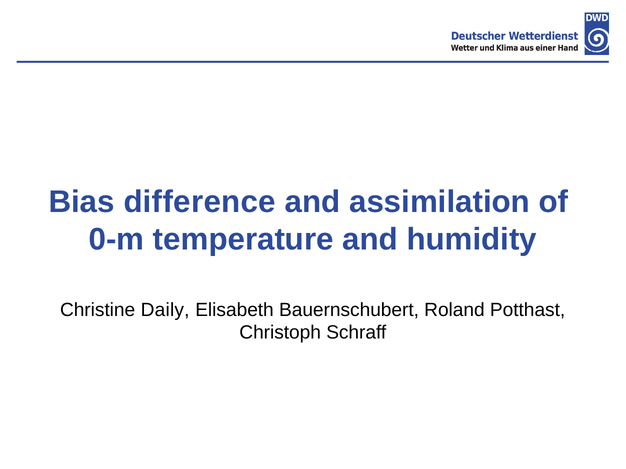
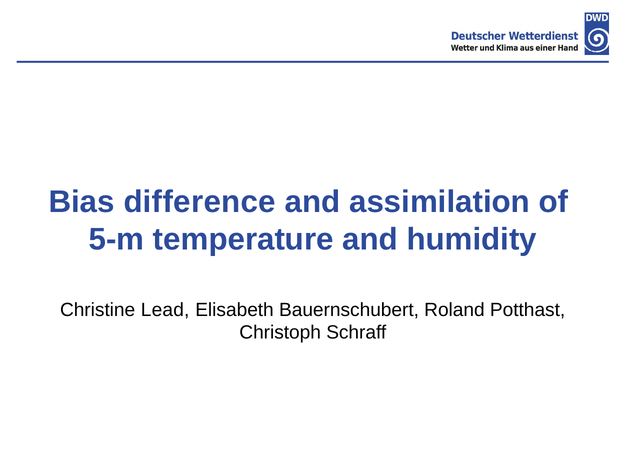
0-m: 0-m -> 5-m (116, 240)
Daily: Daily -> Lead (165, 310)
